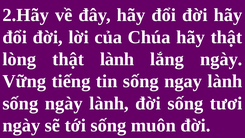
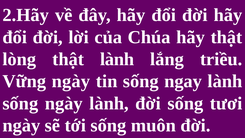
lắng ngày: ngày -> triều (221, 59)
Vững tiếng: tiếng -> ngày (71, 81)
